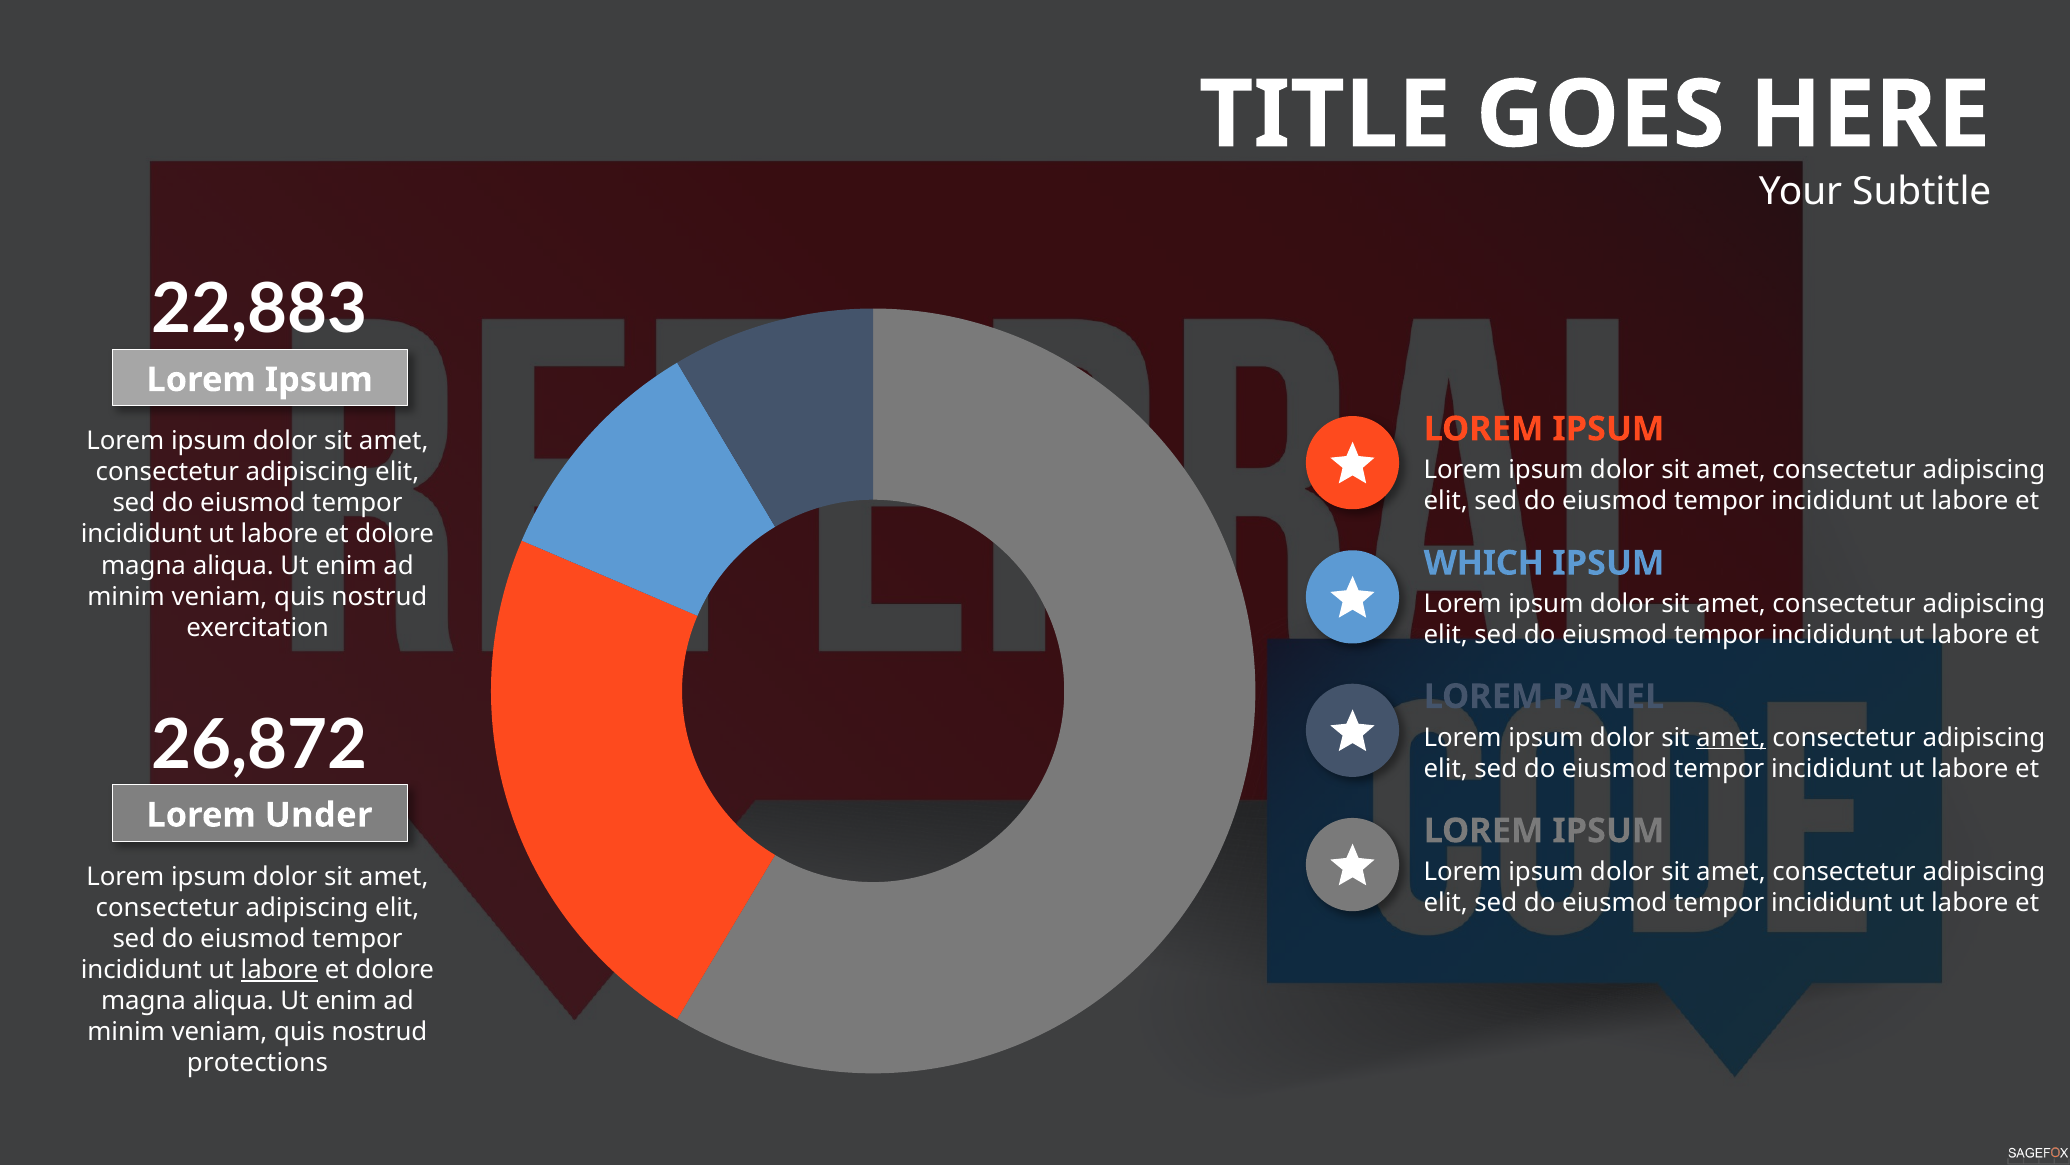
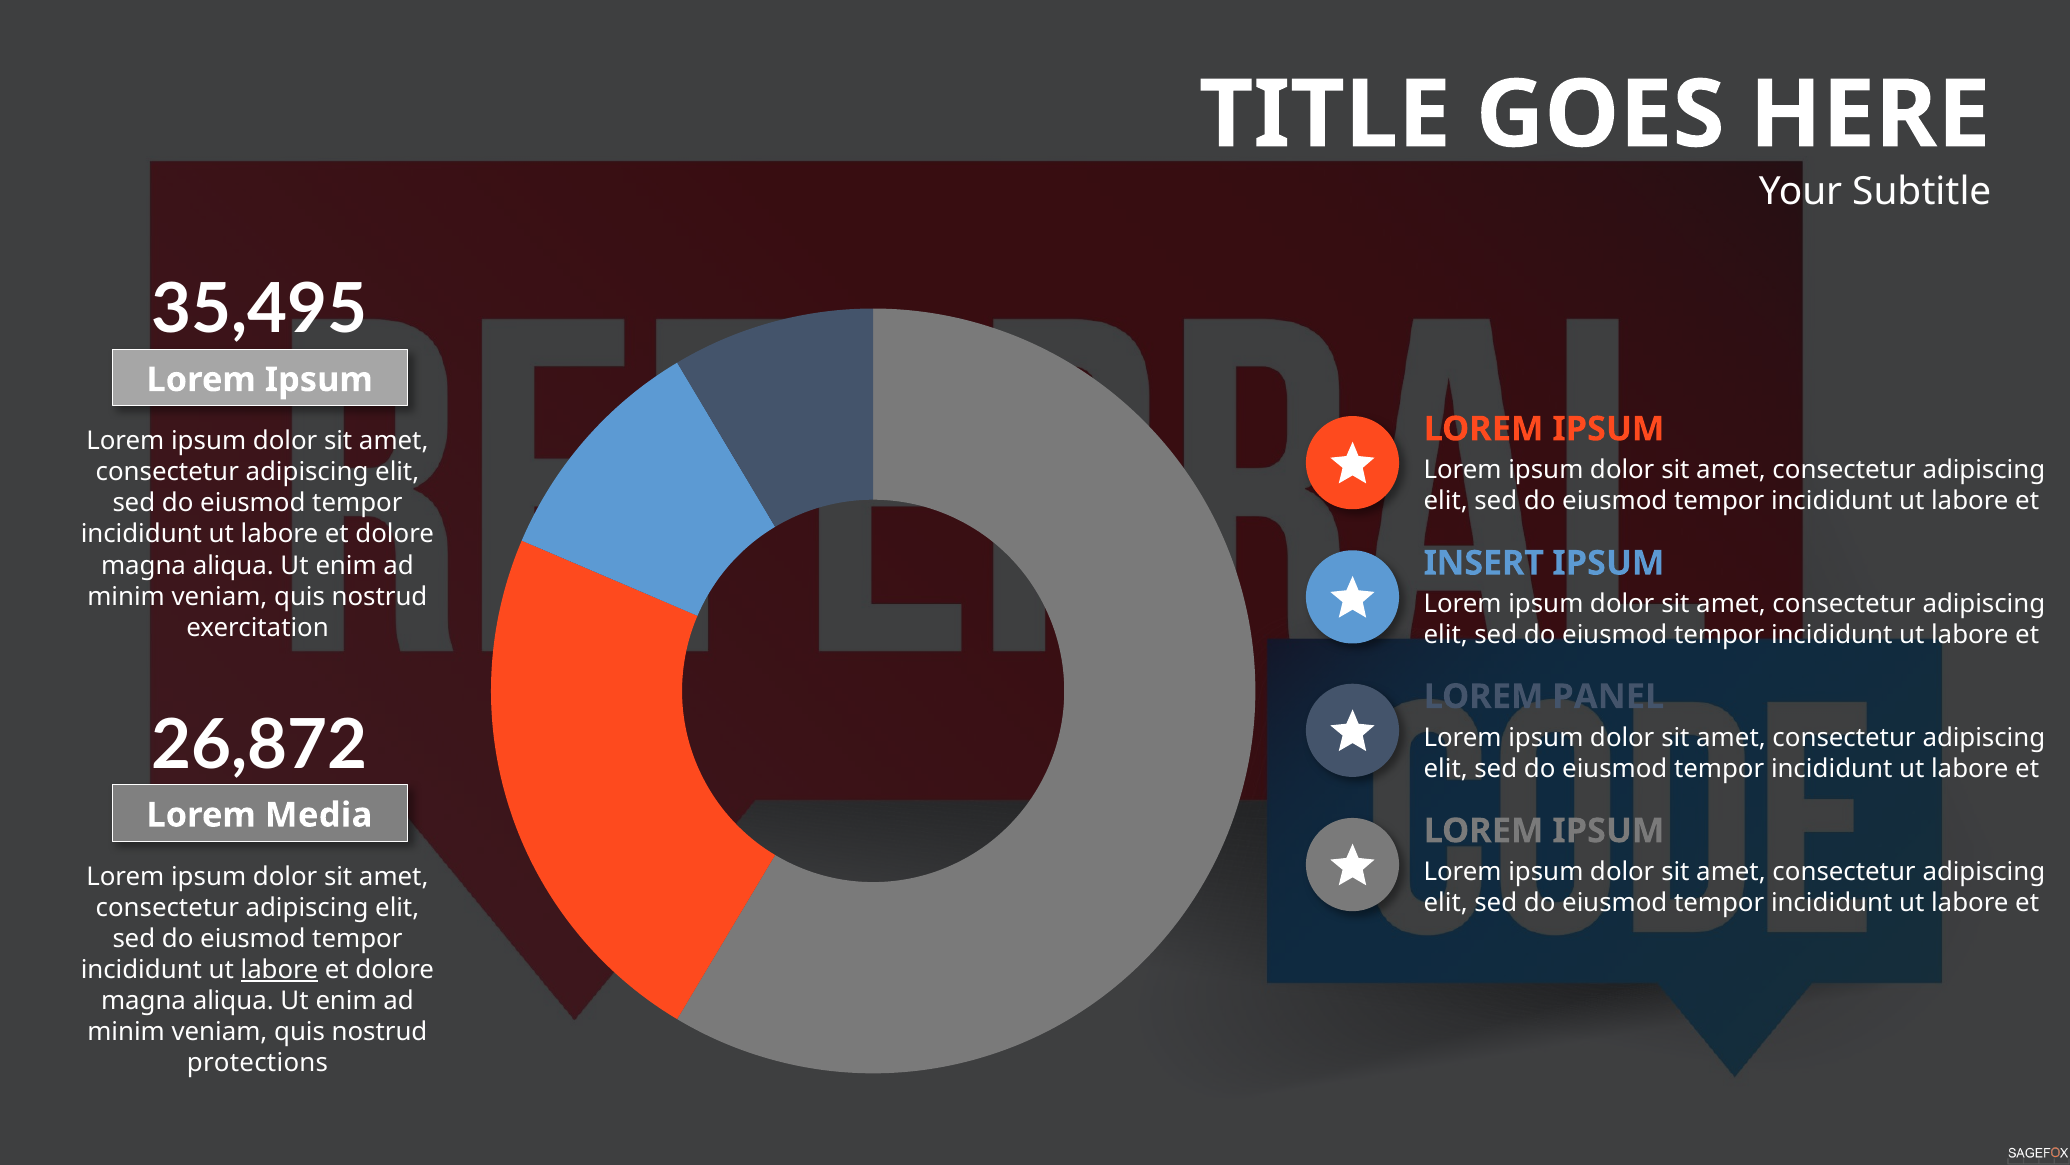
22,883: 22,883 -> 35,495 (260, 310)
WHICH: WHICH -> INSERT (1484, 563)
amet underline: present -> none (1731, 737)
Under: Under -> Media (319, 815)
